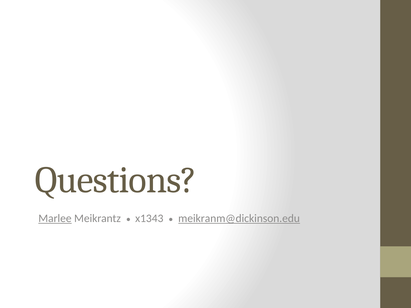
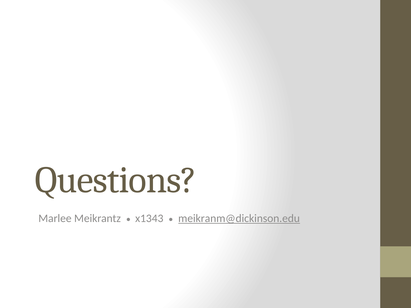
Marlee underline: present -> none (55, 219)
